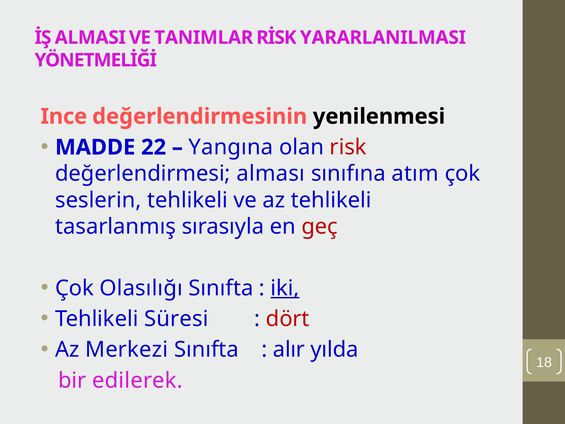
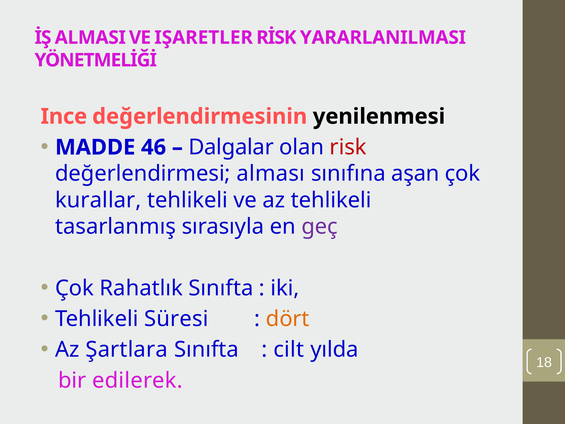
TANIMLAR: TANIMLAR -> IŞARETLER (204, 38)
22: 22 -> 46 (154, 147)
Yangına: Yangına -> Dalgalar (231, 147)
atım: atım -> aşan (415, 174)
seslerin: seslerin -> kurallar (98, 200)
geç colour: red -> purple (320, 226)
Olasılığı: Olasılığı -> Rahatlık (141, 288)
iki underline: present -> none (285, 288)
dört colour: red -> orange (288, 319)
Merkezi: Merkezi -> Şartlara (127, 349)
alır: alır -> cilt (289, 349)
